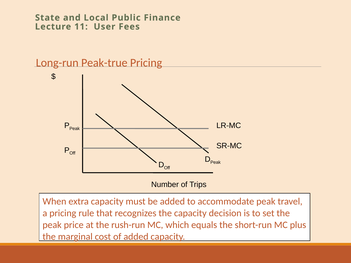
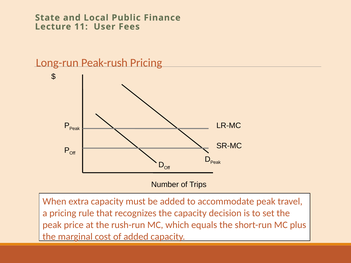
Peak-true: Peak-true -> Peak-rush (104, 63)
